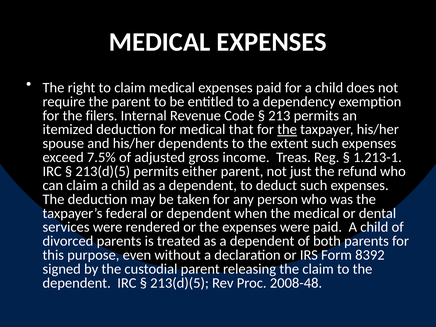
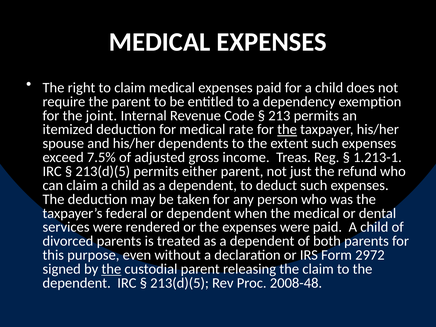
filers: filers -> joint (101, 116)
that: that -> rate (241, 130)
8392: 8392 -> 2972 (370, 255)
the underline: none -> present (111, 269)
